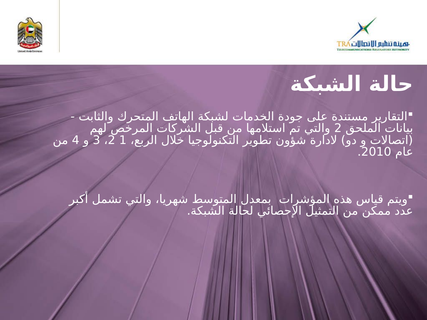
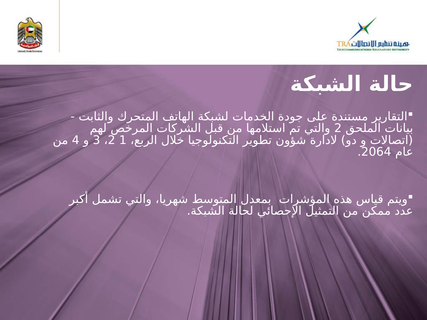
2010: 2010 -> 2064 (376, 152)
